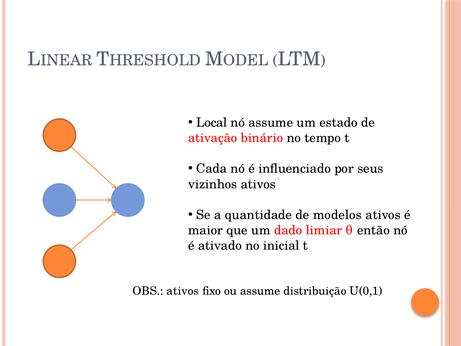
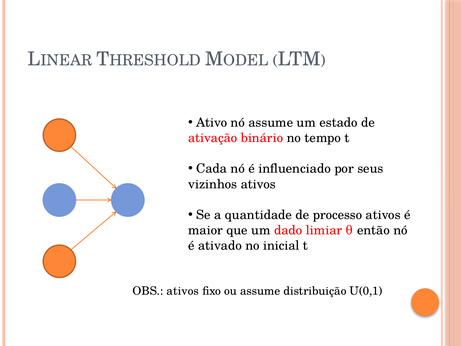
Local: Local -> Ativo (212, 123)
modelos: modelos -> processo (338, 215)
